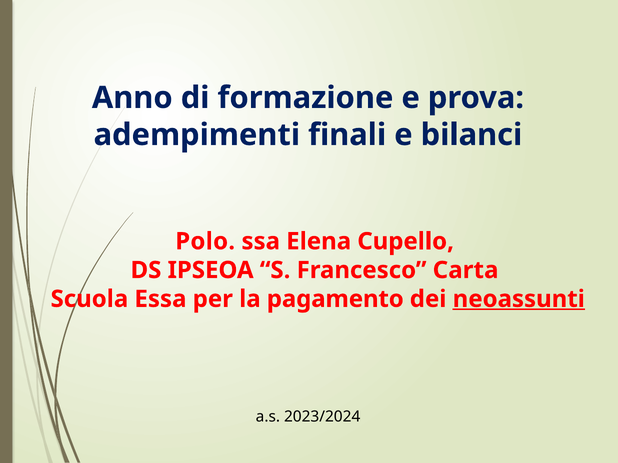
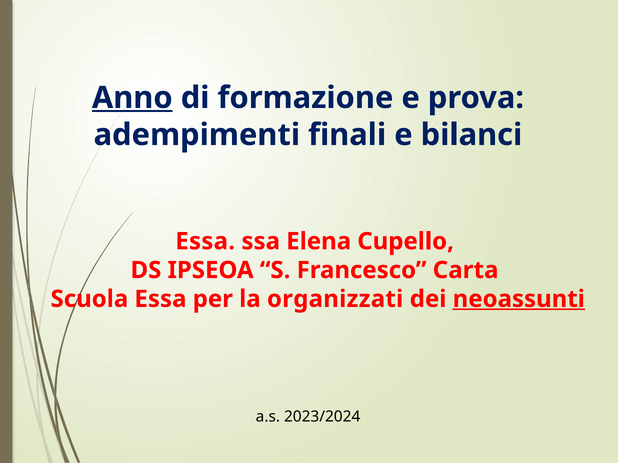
Anno underline: none -> present (132, 98)
Polo: Polo -> Essa (205, 242)
pagamento: pagamento -> organizzati (335, 299)
